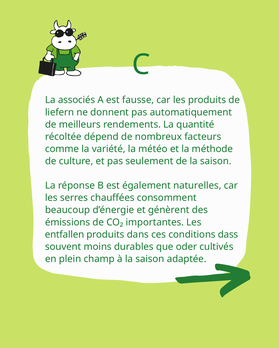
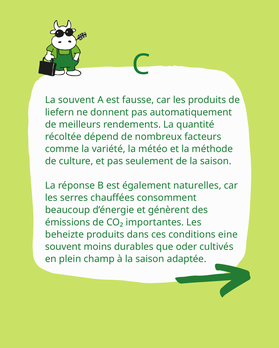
La associés: associés -> souvent (76, 100)
entfallen: entfallen -> beheizte (65, 235)
dass: dass -> eine (228, 235)
